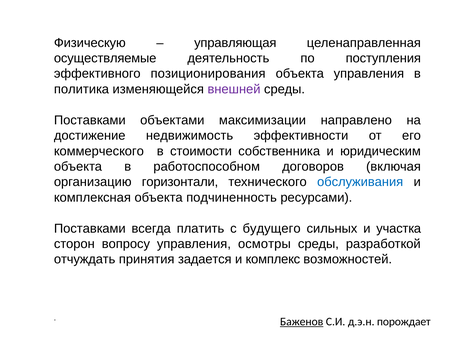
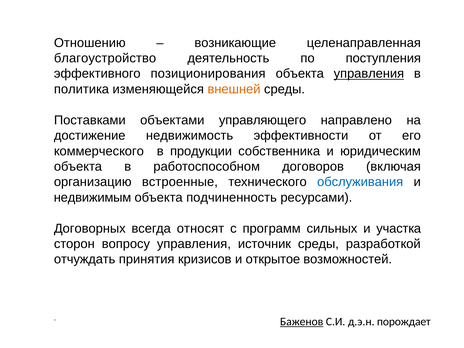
Физическую: Физическую -> Отношению (90, 43)
управляющая: управляющая -> возникающие (235, 43)
осуществляемые: осуществляемые -> благоустройство (105, 58)
управления underline: none -> present (369, 74)
внешней colour: purple -> orange (234, 89)
максимизации: максимизации -> управляющего (263, 120)
стоимости: стоимости -> продукции (201, 151)
горизонтали: горизонтали -> встроенные (180, 182)
комплексная: комплексная -> недвижимым (92, 198)
Поставками: Поставками -> Договорных (90, 228)
платить: платить -> относят (200, 228)
будущего: будущего -> программ (272, 228)
осмотры: осмотры -> источник (264, 244)
задается: задается -> кризисов (205, 259)
комплекс: комплекс -> открытое (273, 259)
